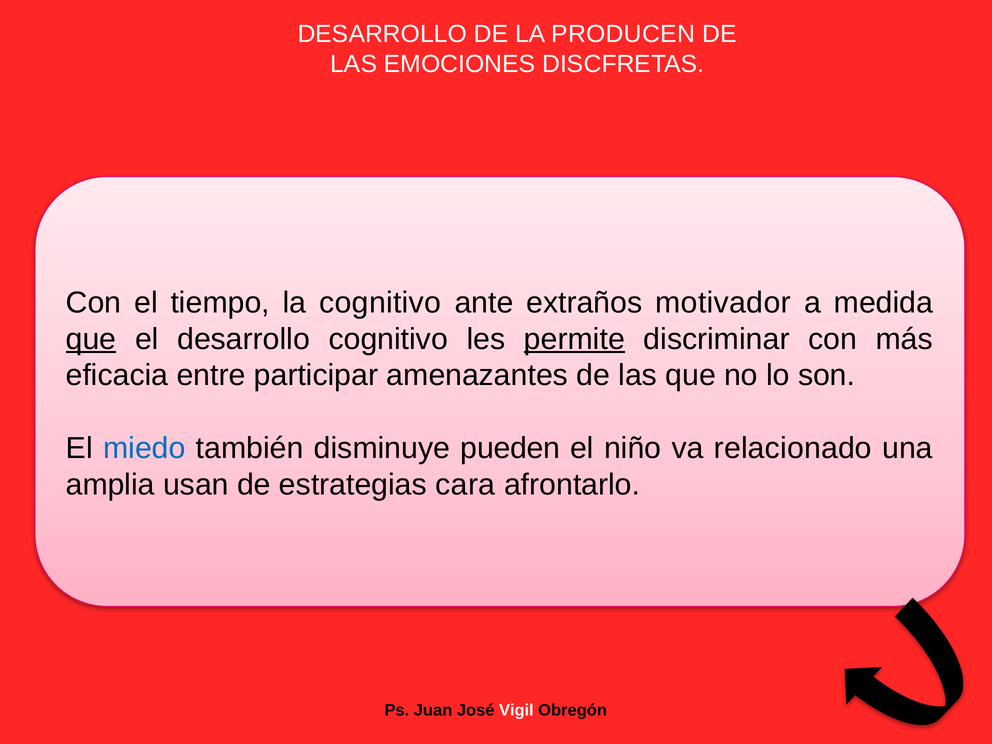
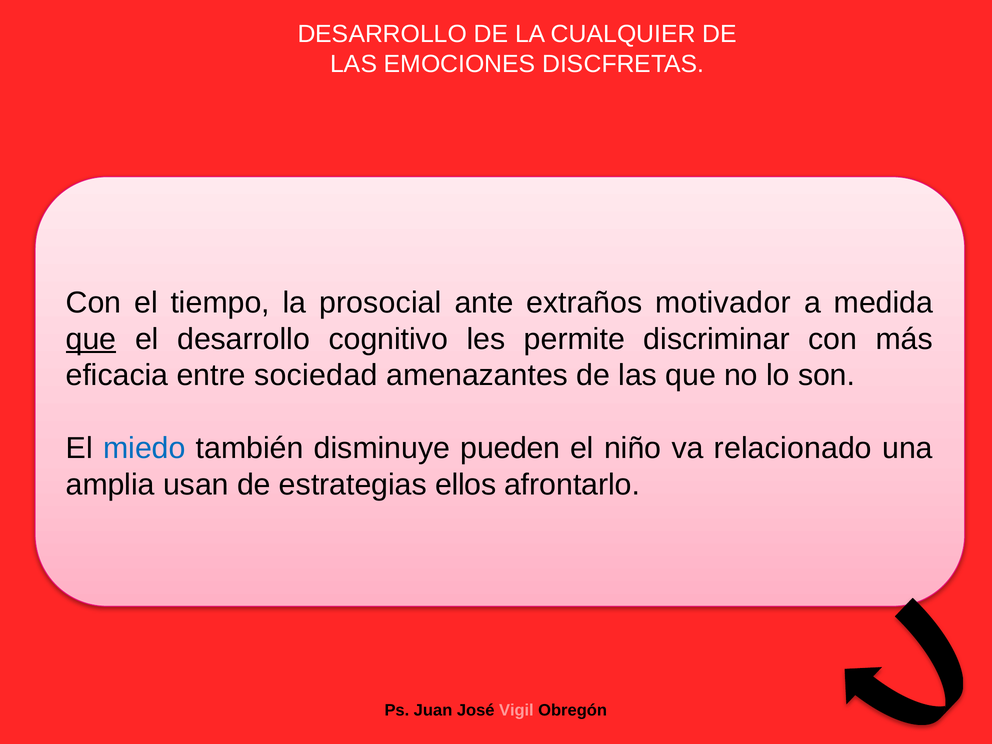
PRODUCEN: PRODUCEN -> CUALQUIER (623, 34)
la cognitivo: cognitivo -> prosocial (380, 303)
permite underline: present -> none (574, 339)
participar: participar -> sociedad (316, 375)
cara: cara -> ellos (466, 485)
Vigil colour: white -> pink (516, 711)
